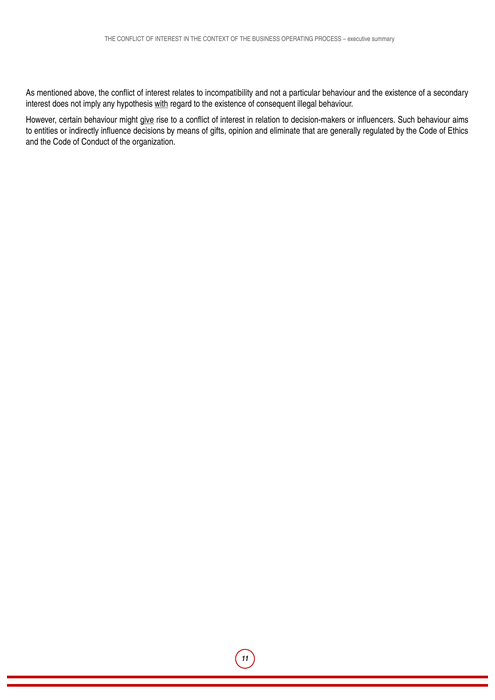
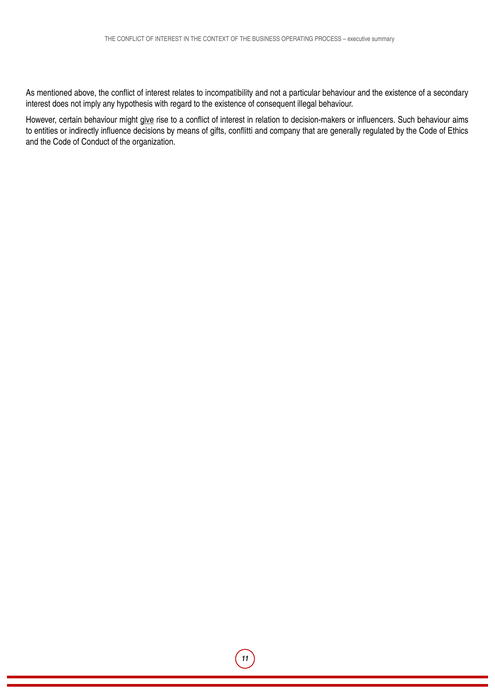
with underline: present -> none (161, 104)
opinion: opinion -> conflitti (241, 131)
eliminate: eliminate -> company (285, 131)
